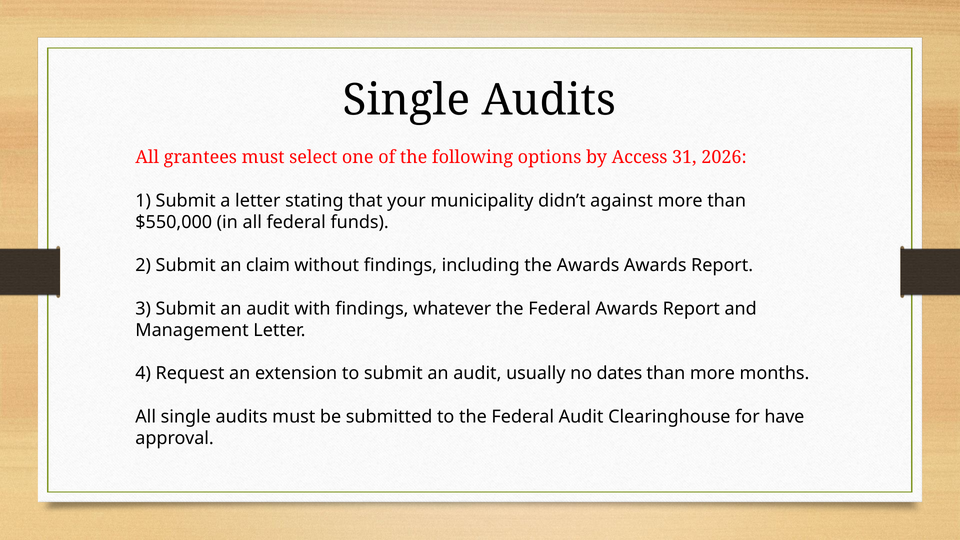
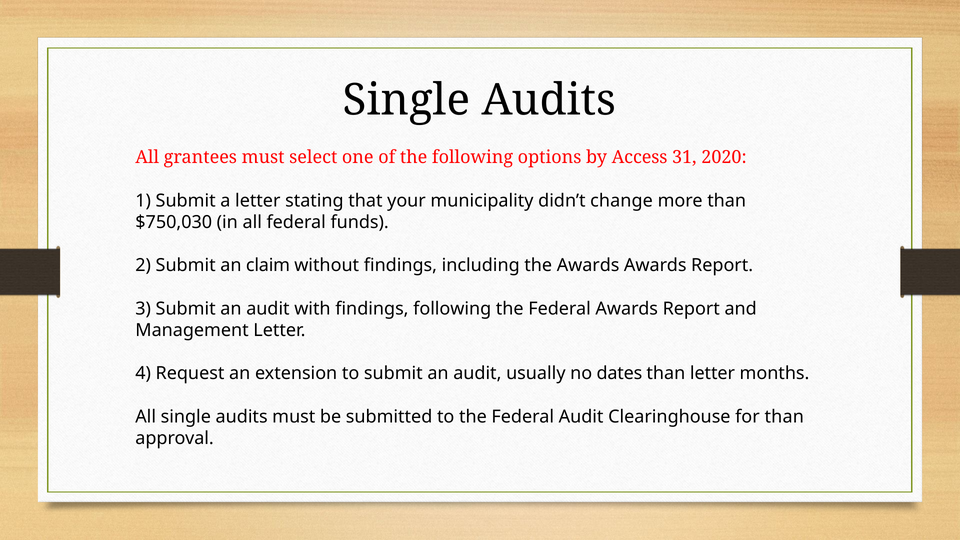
2026: 2026 -> 2020 (724, 157)
against: against -> change (622, 201)
$550,000: $550,000 -> $750,030 (174, 222)
findings whatever: whatever -> following (452, 309)
than more: more -> letter (712, 373)
for have: have -> than (784, 417)
